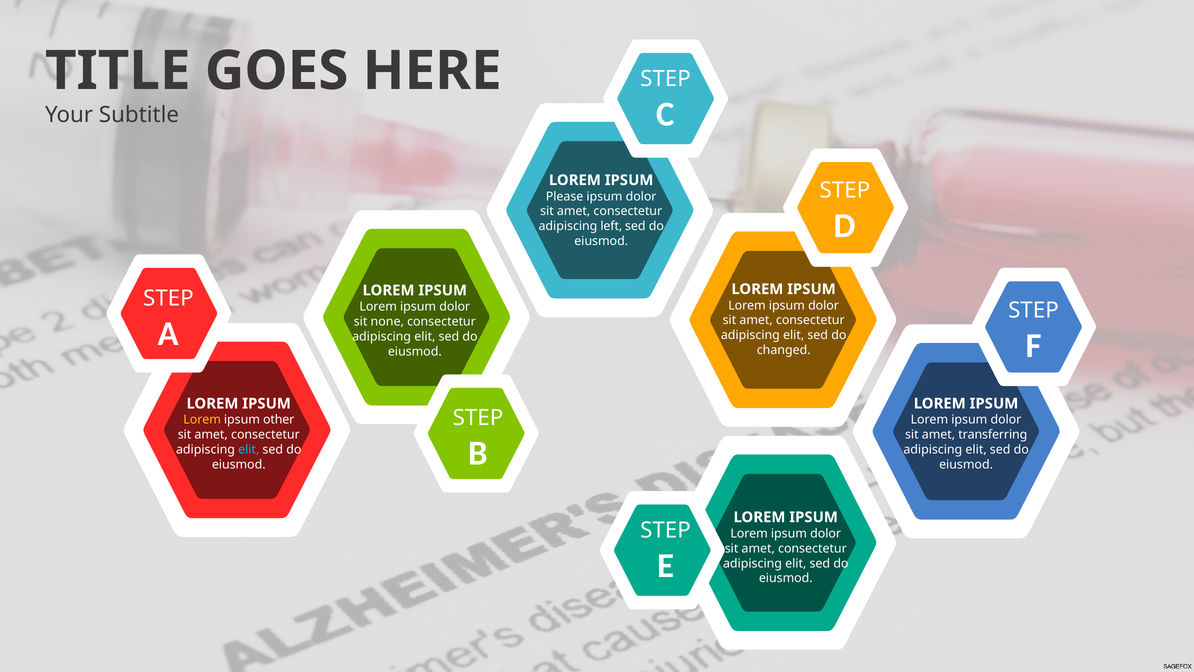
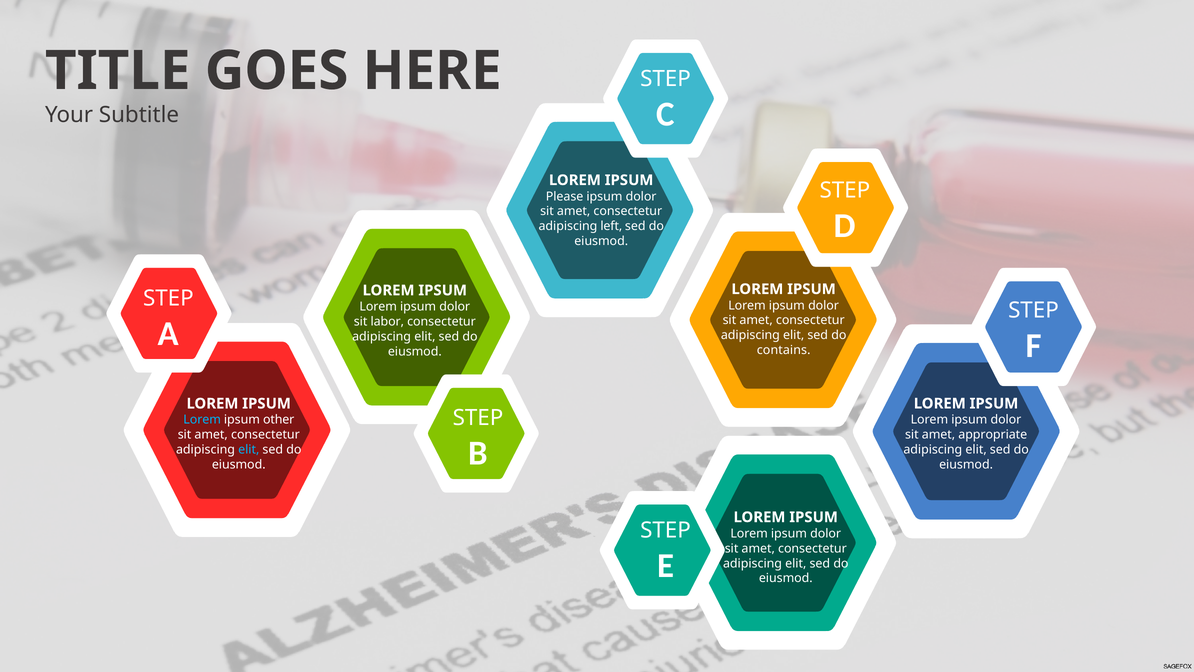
none: none -> labor (387, 321)
changed: changed -> contains (784, 350)
Lorem colour: yellow -> light blue (202, 420)
transferring: transferring -> appropriate (993, 435)
